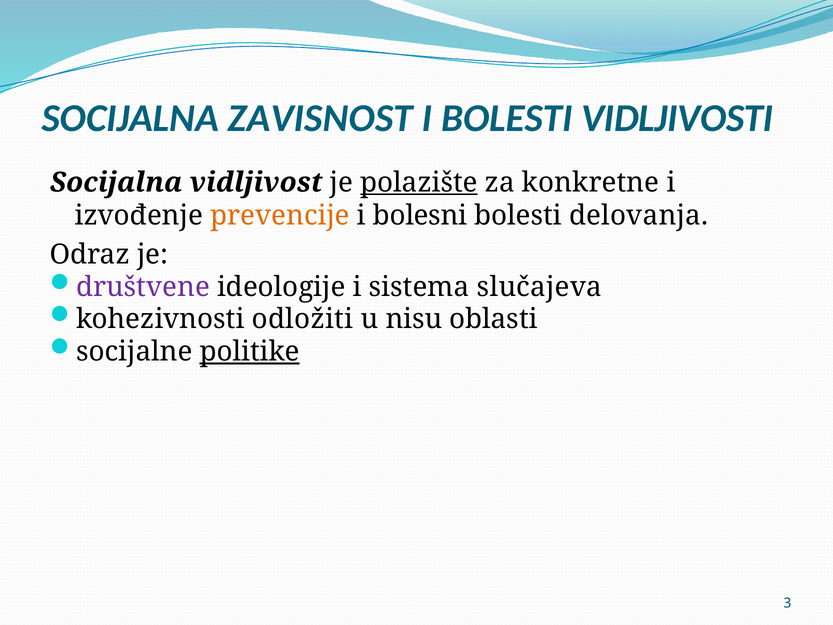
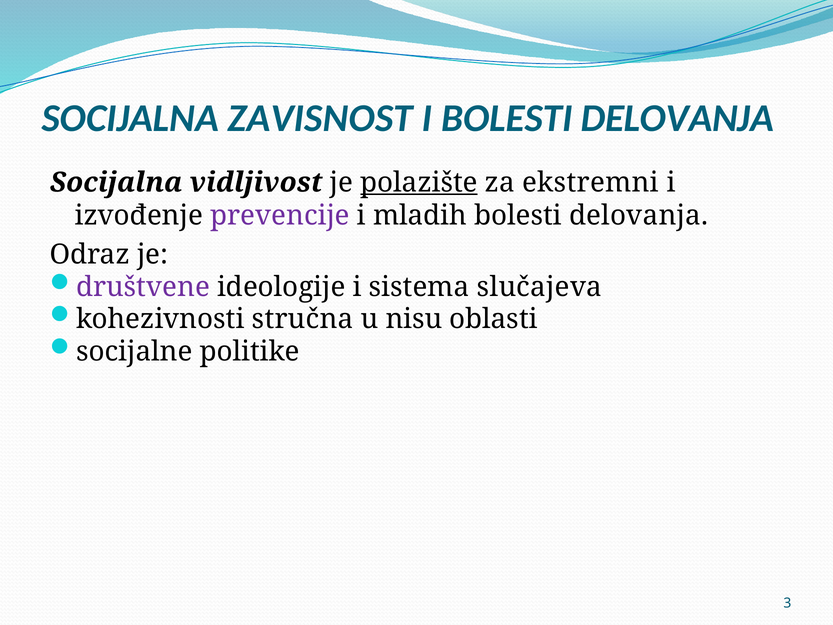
I BOLESTI VIDLJIVOSTI: VIDLJIVOSTI -> DELOVANJA (677, 118)
konkretne: konkretne -> ekstremni (591, 182)
prevencije colour: orange -> purple (280, 216)
bolesni: bolesni -> mladih (420, 216)
odložiti: odložiti -> stručna (303, 319)
politike underline: present -> none (250, 351)
